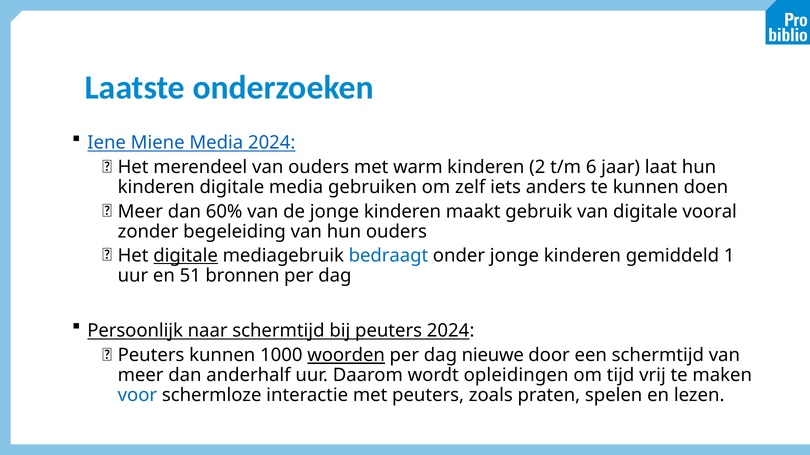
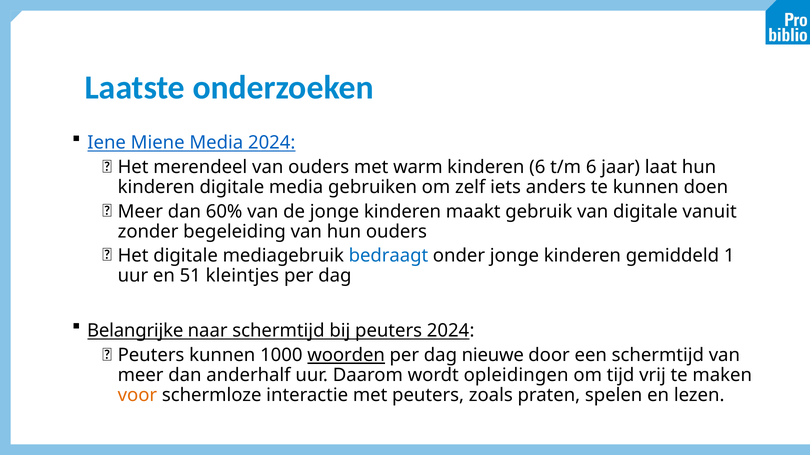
kinderen 2: 2 -> 6 (537, 168)
vooral: vooral -> vanuit (710, 212)
digitale underline: present -> none (186, 256)
bronnen: bronnen -> kleintjes (242, 276)
Persoonlijk: Persoonlijk -> Belangrijke (135, 331)
voor colour: blue -> orange (137, 396)
